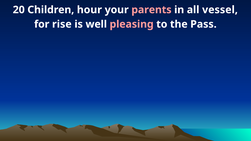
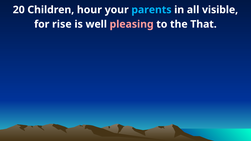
parents colour: pink -> light blue (151, 10)
vessel: vessel -> visible (220, 10)
Pass: Pass -> That (204, 24)
